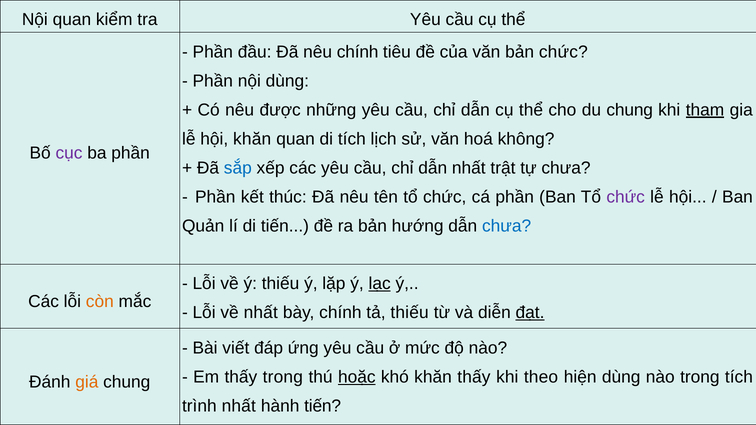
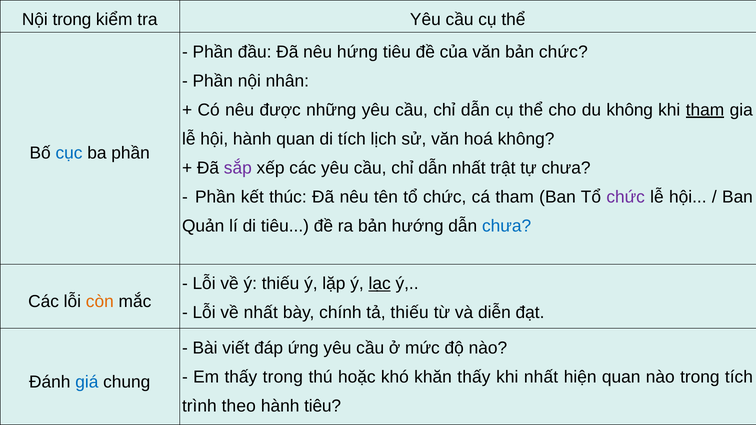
Nội quan: quan -> trong (72, 20)
nêu chính: chính -> hứng (357, 52)
nội dùng: dùng -> nhân (287, 81)
du chung: chung -> không (630, 110)
hội khăn: khăn -> hành (252, 139)
cục colour: purple -> blue (69, 153)
sắp colour: blue -> purple (238, 168)
cá phần: phần -> tham (515, 197)
di tiến: tiến -> tiêu (285, 226)
đạt underline: present -> none (530, 313)
hoặc underline: present -> none (357, 377)
khi theo: theo -> nhất (541, 377)
hiện dùng: dùng -> quan (621, 377)
giá colour: orange -> blue (87, 382)
trình nhất: nhất -> theo (239, 406)
hành tiến: tiến -> tiêu (323, 406)
